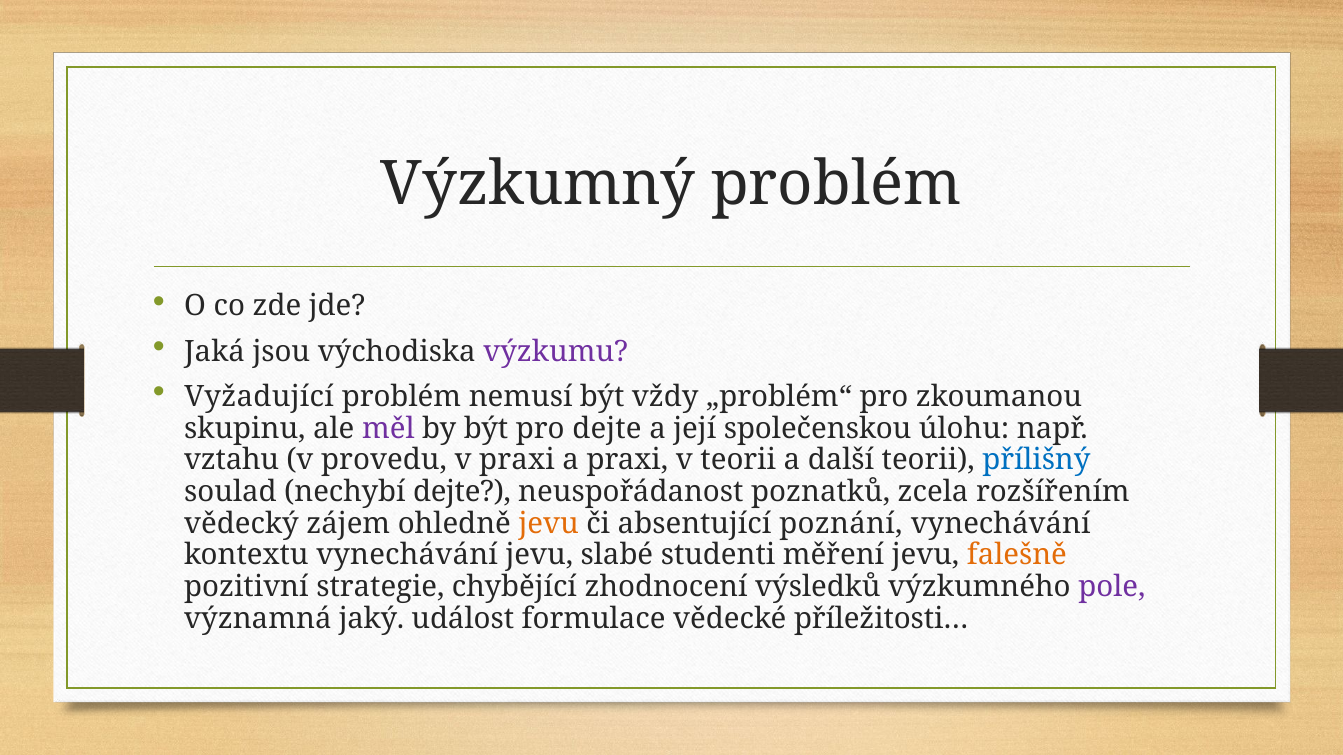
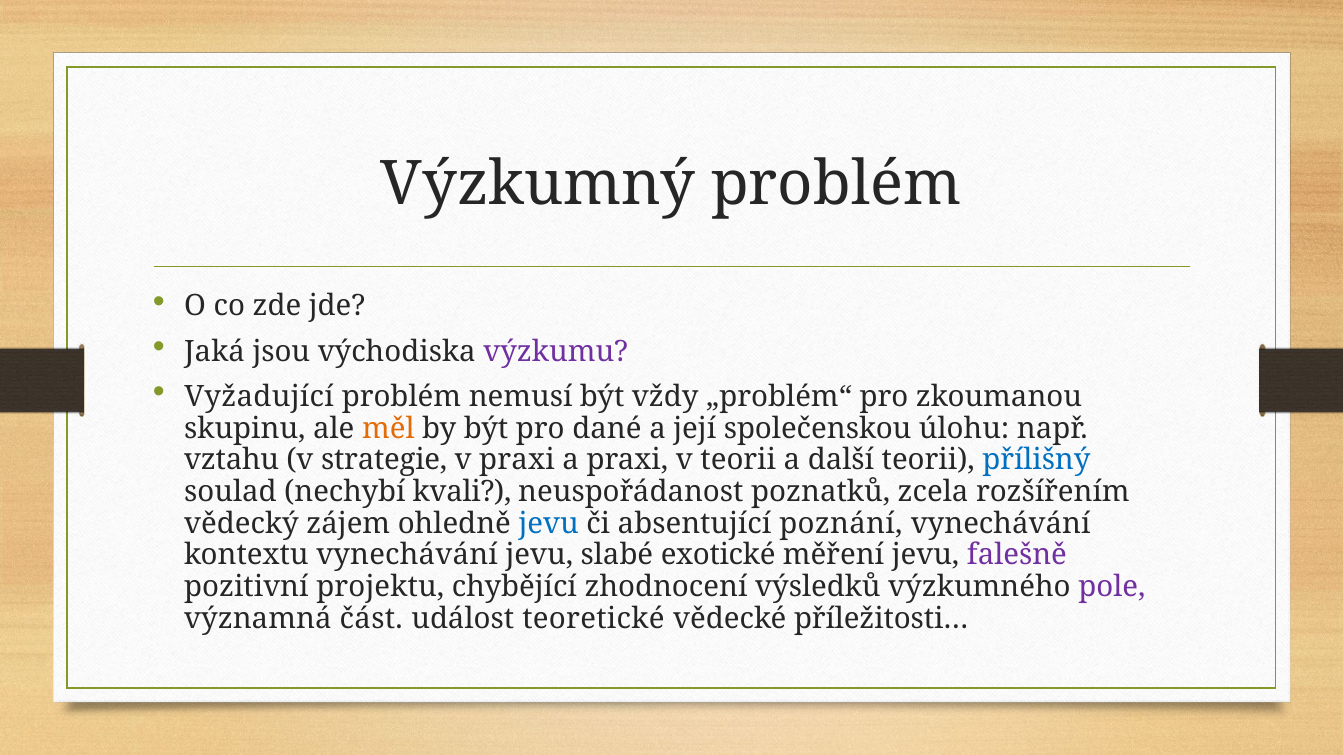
měl colour: purple -> orange (388, 429)
pro dejte: dejte -> dané (607, 429)
provedu: provedu -> strategie (384, 460)
nechybí dejte: dejte -> kvali (462, 492)
jevu colour: orange -> blue (549, 524)
studenti: studenti -> exotické (718, 556)
falešně colour: orange -> purple (1017, 556)
strategie: strategie -> projektu (380, 587)
jaký: jaký -> část (371, 619)
formulace: formulace -> teoretické (593, 619)
